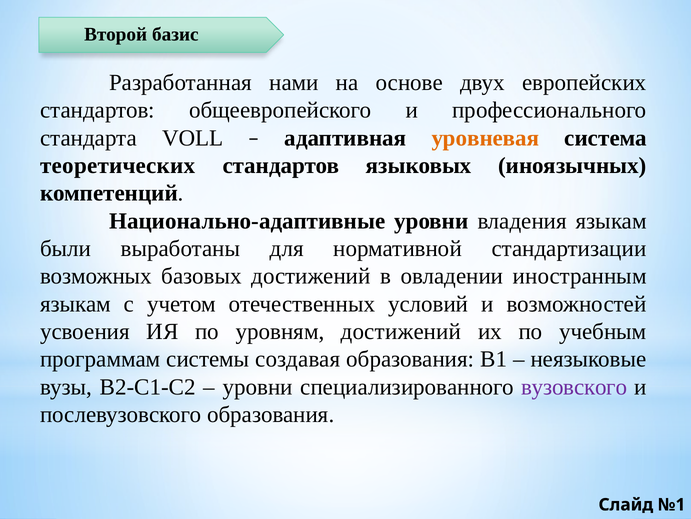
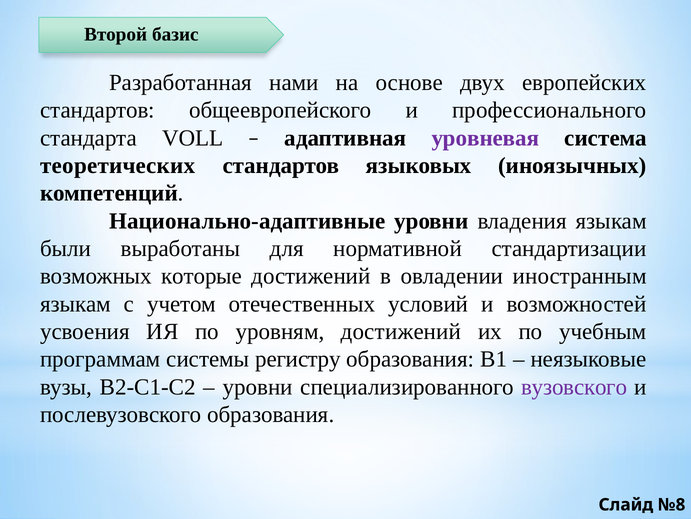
уровневая colour: orange -> purple (485, 138)
базовых: базовых -> которые (202, 276)
создавая: создавая -> регистру (298, 359)
№1: №1 -> №8 (672, 504)
